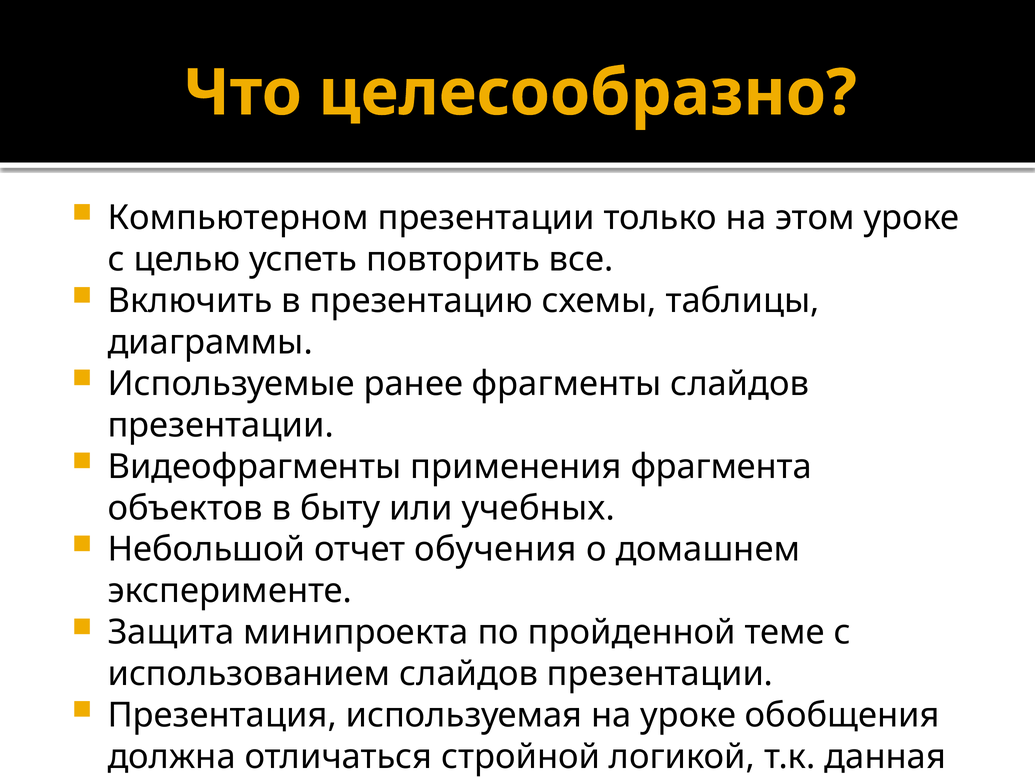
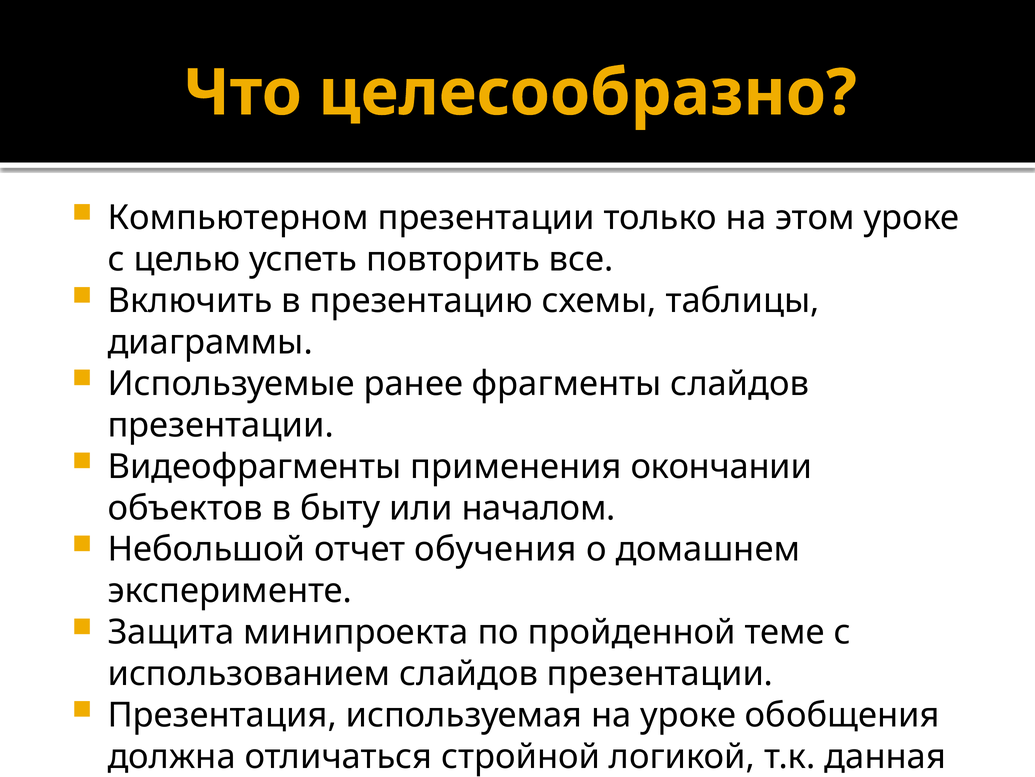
фрагмента: фрагмента -> окончании (721, 466)
учебных: учебных -> началом (539, 508)
